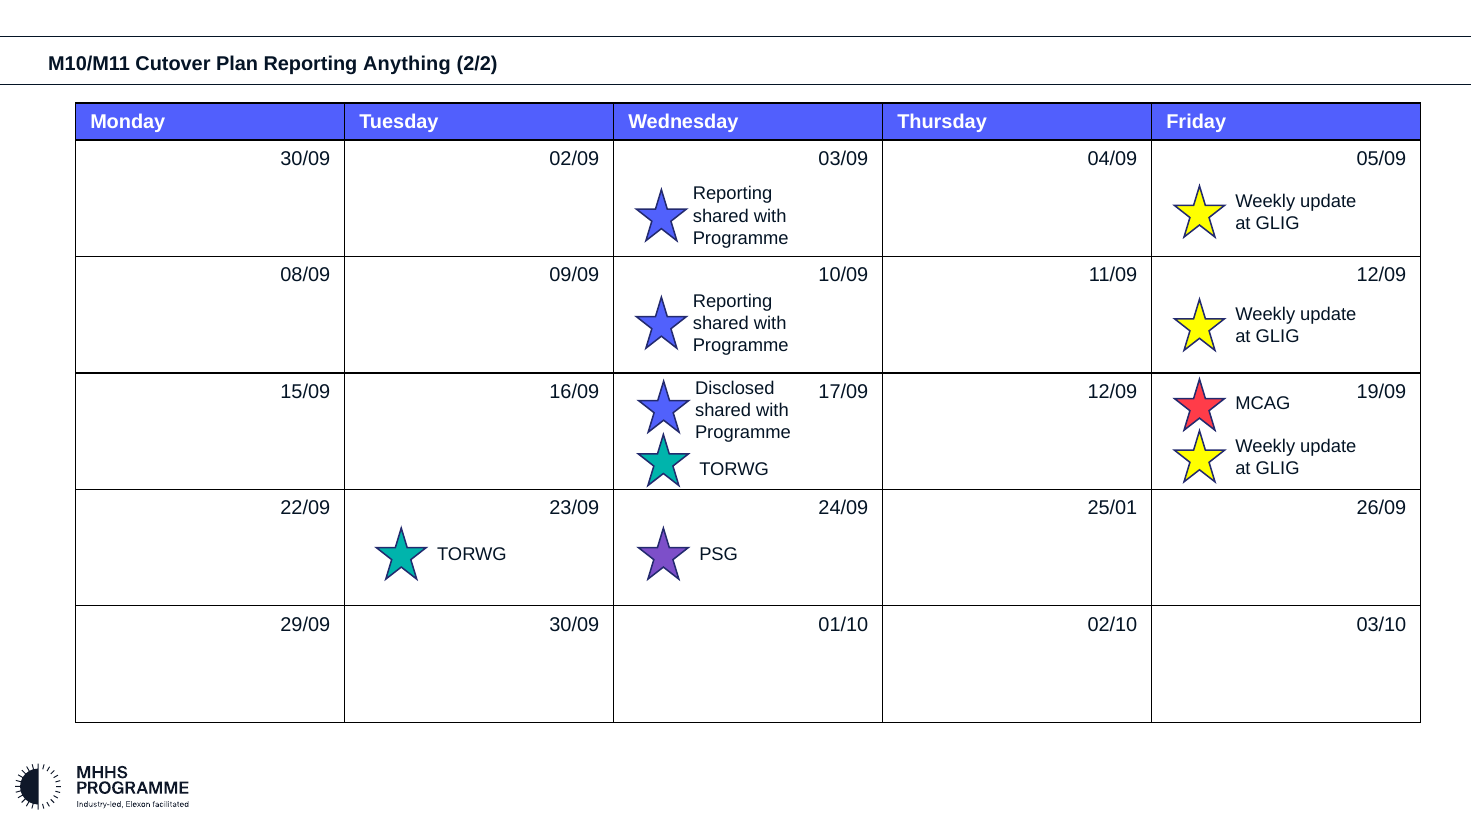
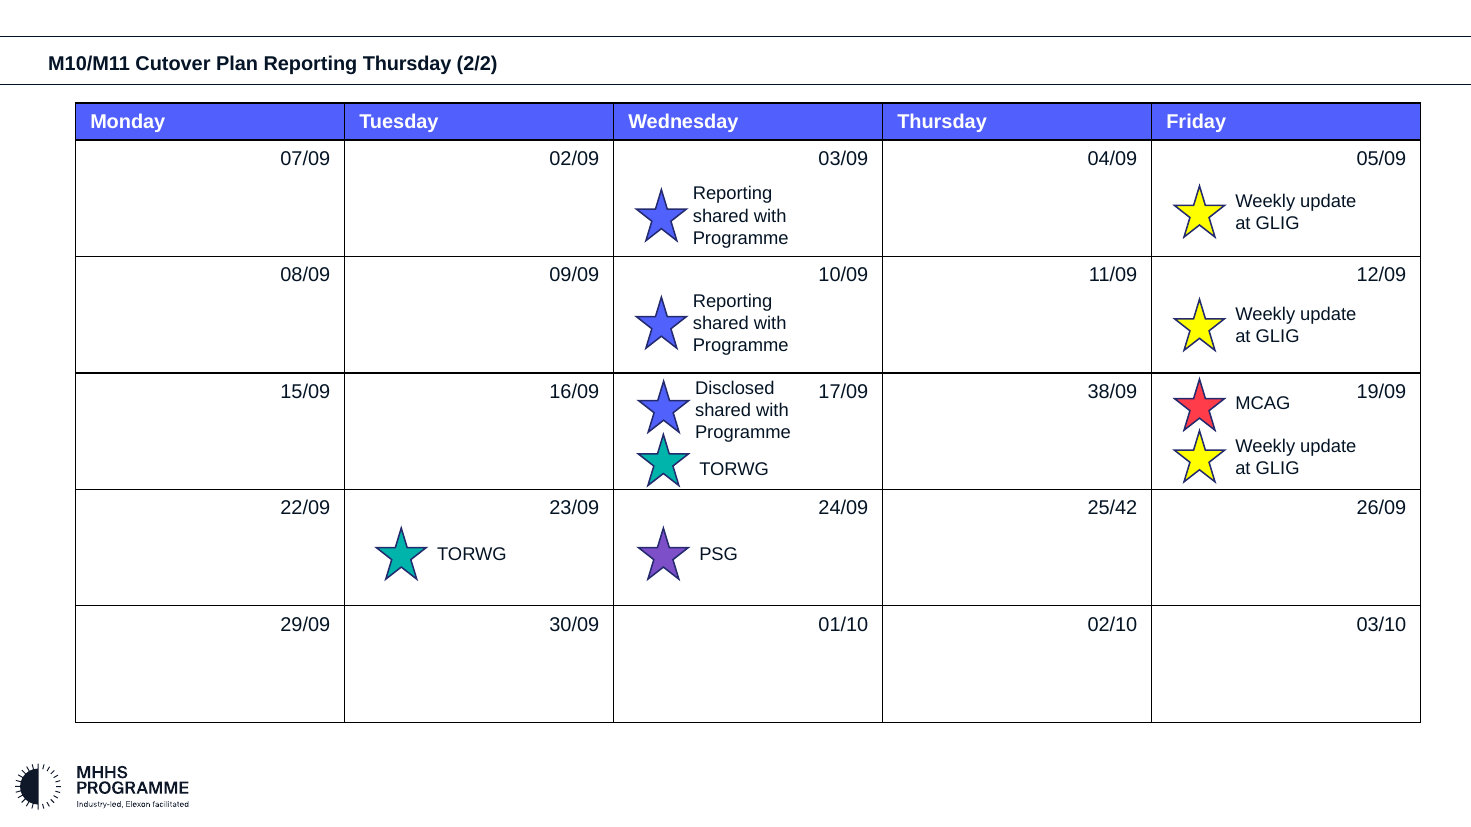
Reporting Anything: Anything -> Thursday (407, 64)
30/09: 30/09 -> 07/09 (305, 159)
17/09 12/09: 12/09 -> 38/09 (1112, 392)
25/01: 25/01 -> 25/42 (1112, 508)
